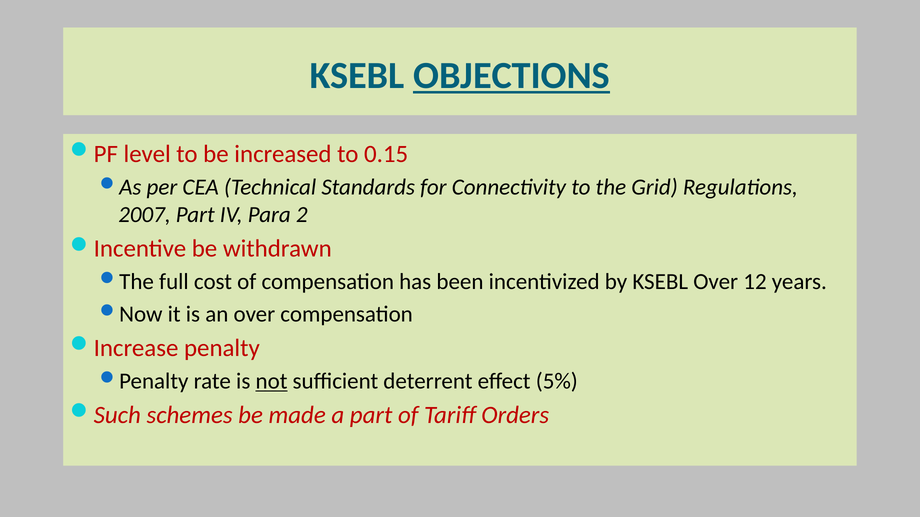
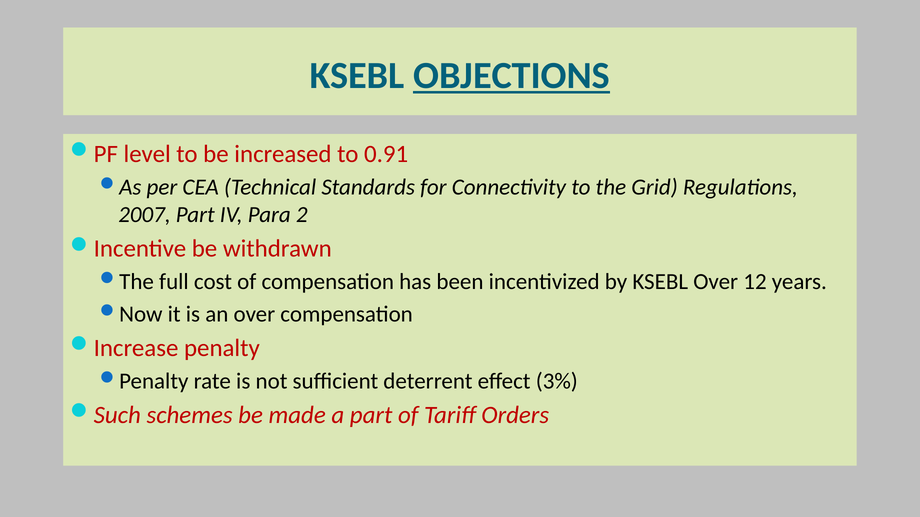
0.15: 0.15 -> 0.91 (386, 154)
not underline: present -> none (272, 381)
5%: 5% -> 3% (557, 381)
